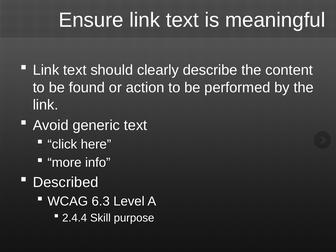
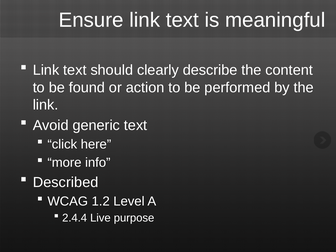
6.3: 6.3 -> 1.2 (101, 201)
Skill: Skill -> Live (100, 218)
